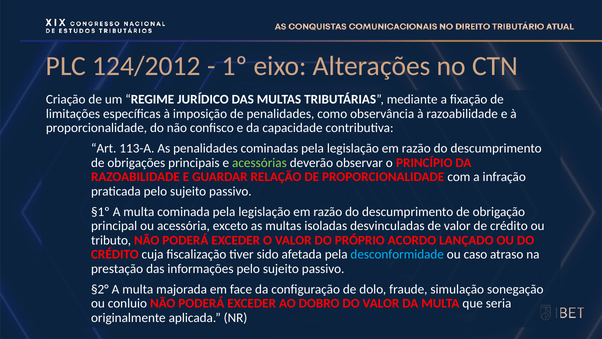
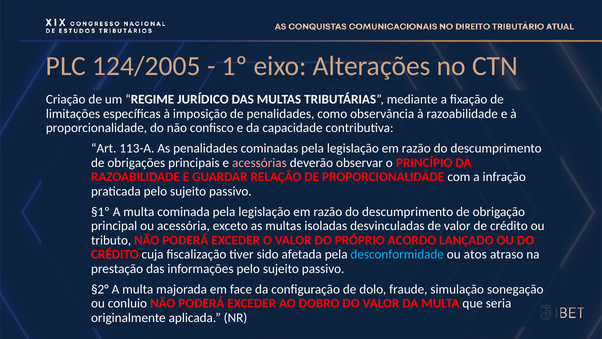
124/2012: 124/2012 -> 124/2005 (147, 66)
acessórias colour: light green -> pink (259, 163)
caso: caso -> atos (475, 254)
